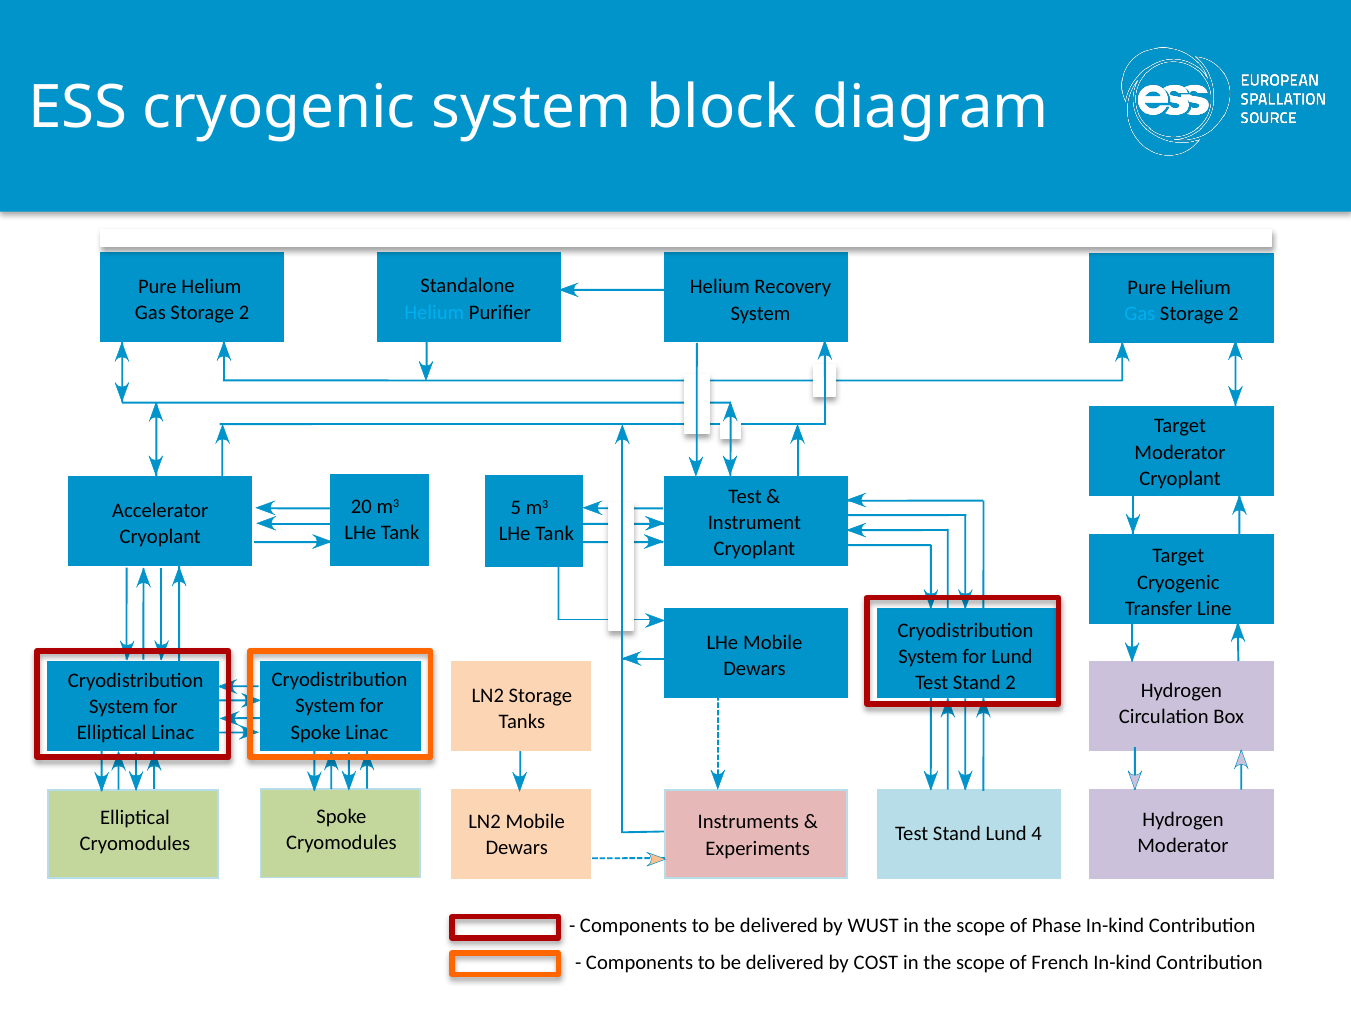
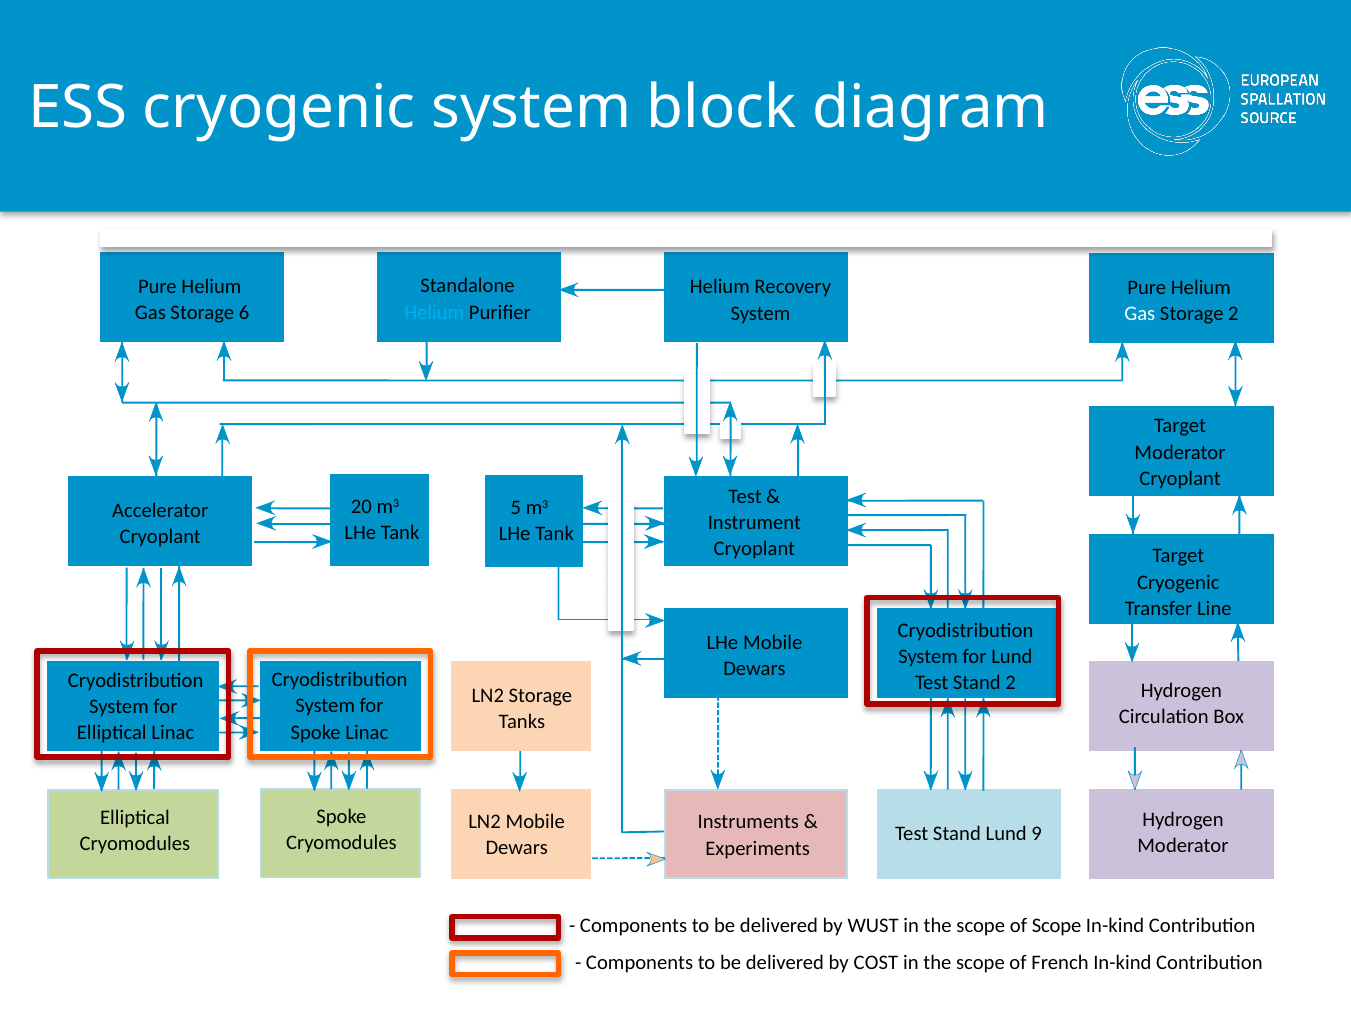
2: 2 -> 6 (244, 313)
Gas colour: light blue -> white (1140, 314)
4: 4 -> 9 (1037, 834)
of Phase: Phase -> Scope (1057, 926)
